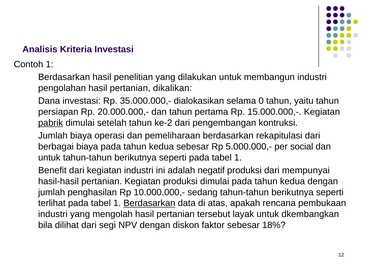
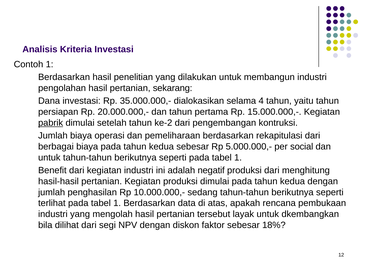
dikalikan: dikalikan -> sekarang (173, 88)
0: 0 -> 4 (261, 101)
mempunyai: mempunyai -> menghitung (306, 171)
Berdasarkan underline: present -> none (149, 204)
